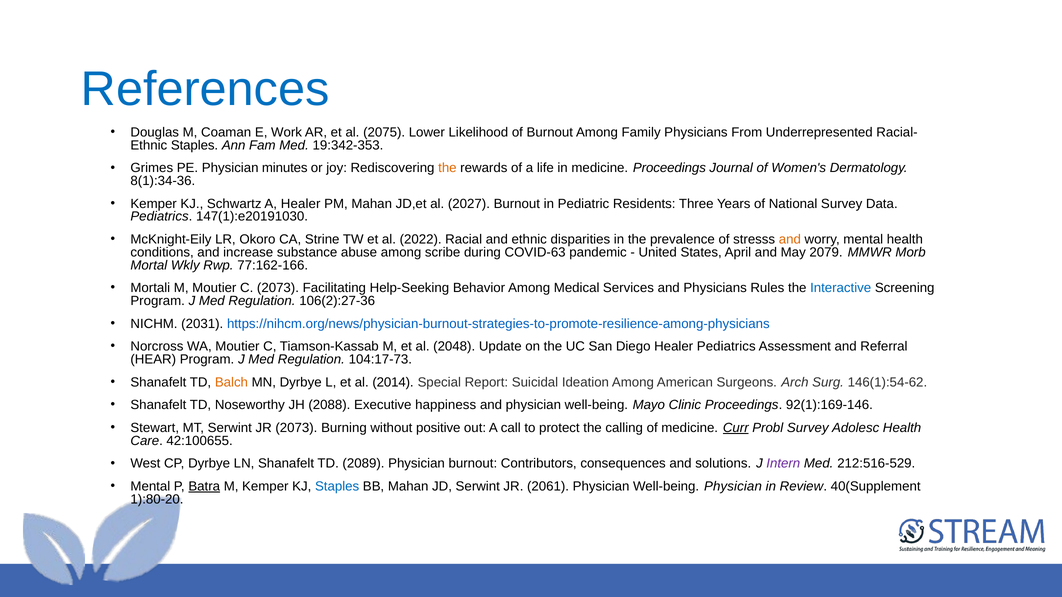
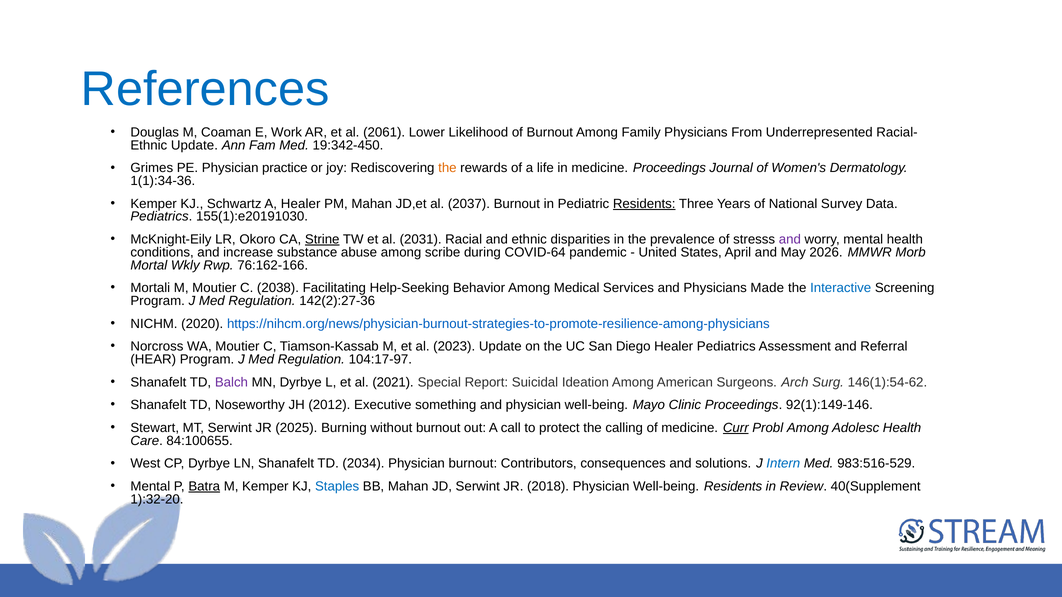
2075: 2075 -> 2061 (384, 132)
Ethnic Staples: Staples -> Update (194, 145)
19:342-353: 19:342-353 -> 19:342-450 (348, 145)
minutes: minutes -> practice (285, 168)
8(1):34-36: 8(1):34-36 -> 1(1):34-36 (163, 181)
2027: 2027 -> 2037 (469, 204)
Residents underline: none -> present (644, 204)
147(1):e20191030: 147(1):e20191030 -> 155(1):e20191030 (252, 217)
Strine underline: none -> present (322, 240)
2022: 2022 -> 2031 (421, 240)
and colour: orange -> purple (790, 240)
COVID-63: COVID-63 -> COVID-64 (535, 252)
2079: 2079 -> 2026 (826, 252)
77:162-166: 77:162-166 -> 76:162-166 (273, 265)
C 2073: 2073 -> 2038 (278, 288)
Rules: Rules -> Made (767, 288)
106(2):27-36: 106(2):27-36 -> 142(2):27-36 (337, 301)
2031: 2031 -> 2020 (202, 324)
2048: 2048 -> 2023 (454, 347)
104:17-73: 104:17-73 -> 104:17-97 (380, 360)
Balch colour: orange -> purple (231, 382)
2014: 2014 -> 2021 (393, 382)
2088: 2088 -> 2012 (329, 405)
happiness: happiness -> something (446, 405)
92(1):169-146: 92(1):169-146 -> 92(1):149-146 (829, 405)
JR 2073: 2073 -> 2025 (296, 428)
without positive: positive -> burnout (438, 428)
Probl Survey: Survey -> Among (808, 428)
42:100655: 42:100655 -> 84:100655 (200, 441)
2089: 2089 -> 2034 (363, 464)
Intern colour: purple -> blue (783, 464)
212:516-529: 212:516-529 -> 983:516-529 (876, 464)
2061: 2061 -> 2018 (548, 487)
Well-being Physician: Physician -> Residents (733, 487)
1):80-20: 1):80-20 -> 1):32-20 (157, 500)
